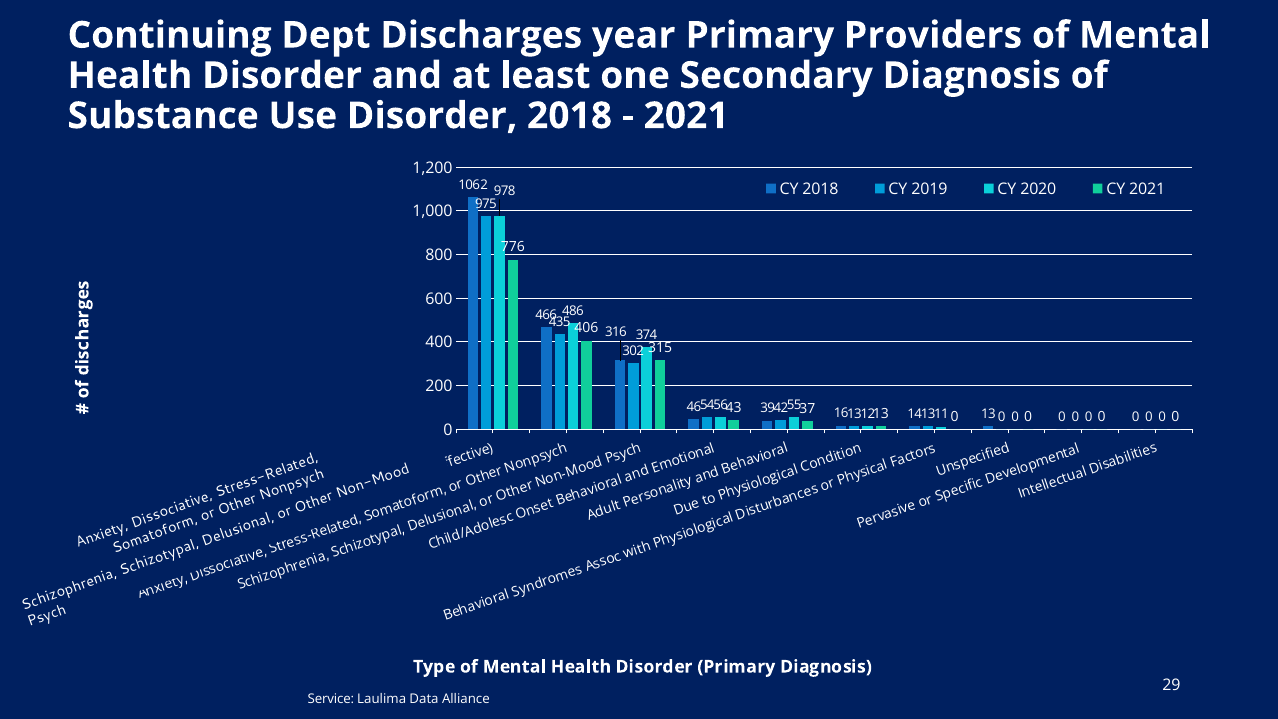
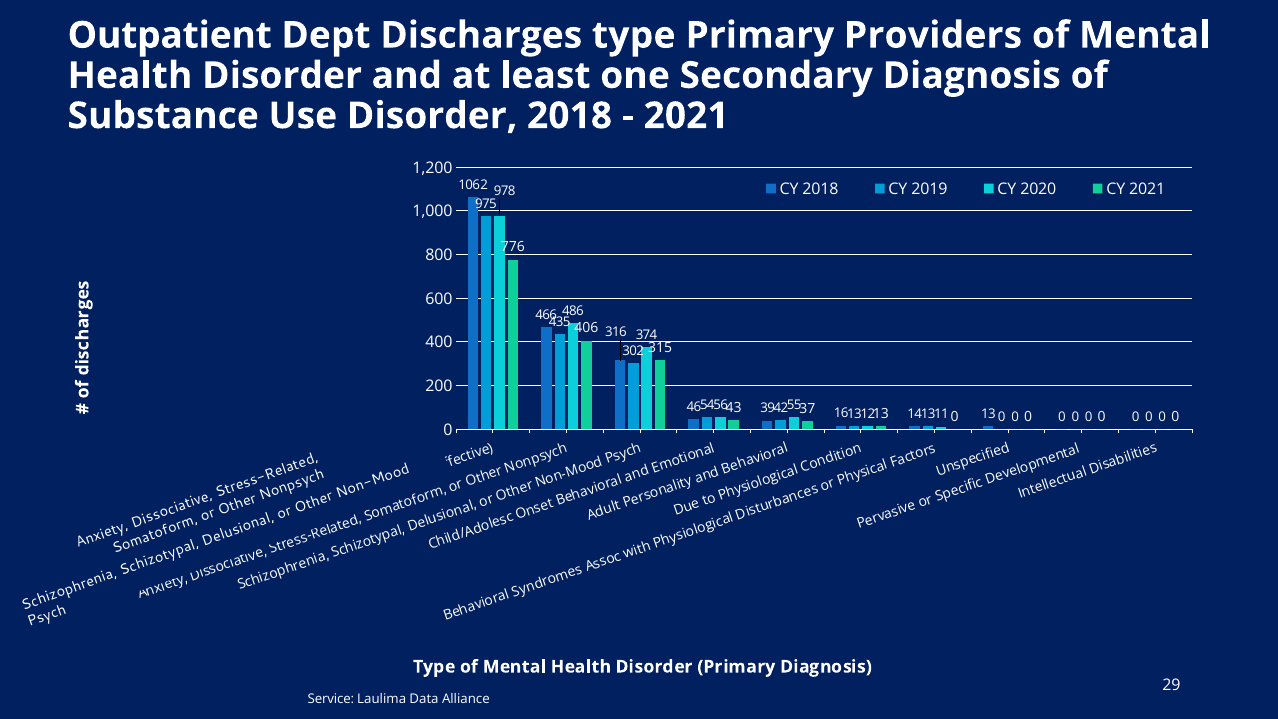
Continuing: Continuing -> Outpatient (170, 35)
Discharges year: year -> type (634, 35)
